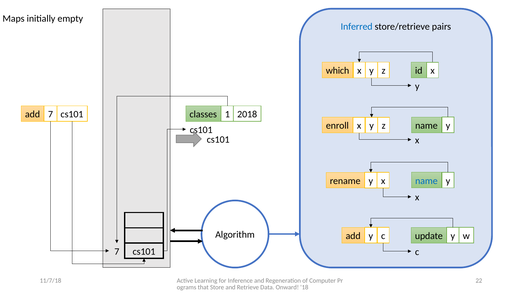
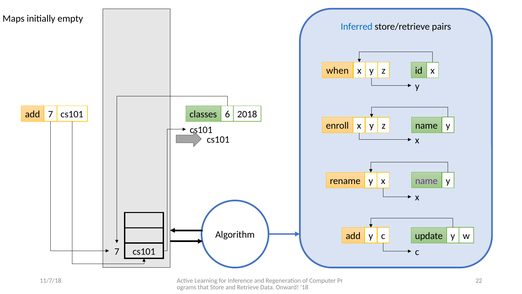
which: which -> when (337, 71)
1: 1 -> 6 (227, 114)
name colour: blue -> purple (426, 181)
